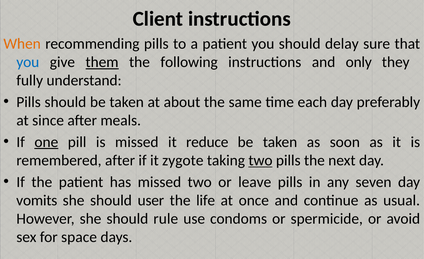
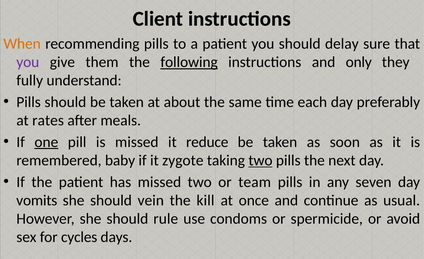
you colour: blue -> purple (28, 62)
them underline: present -> none (102, 62)
following underline: none -> present (189, 62)
since: since -> rates (48, 120)
remembered after: after -> baby (120, 160)
leave: leave -> team (255, 182)
user: user -> vein (151, 200)
life: life -> kill (205, 200)
space: space -> cycles (79, 237)
